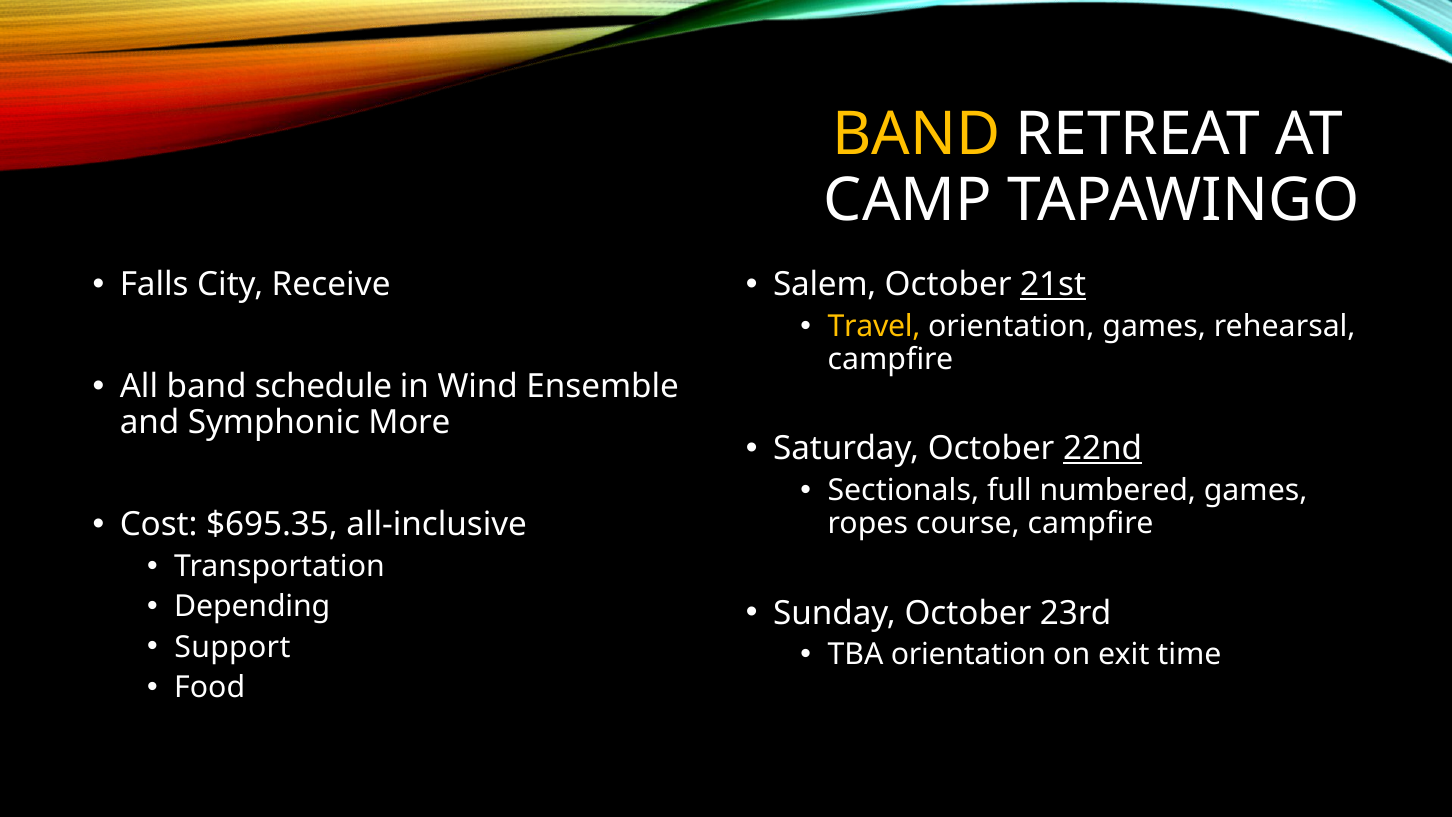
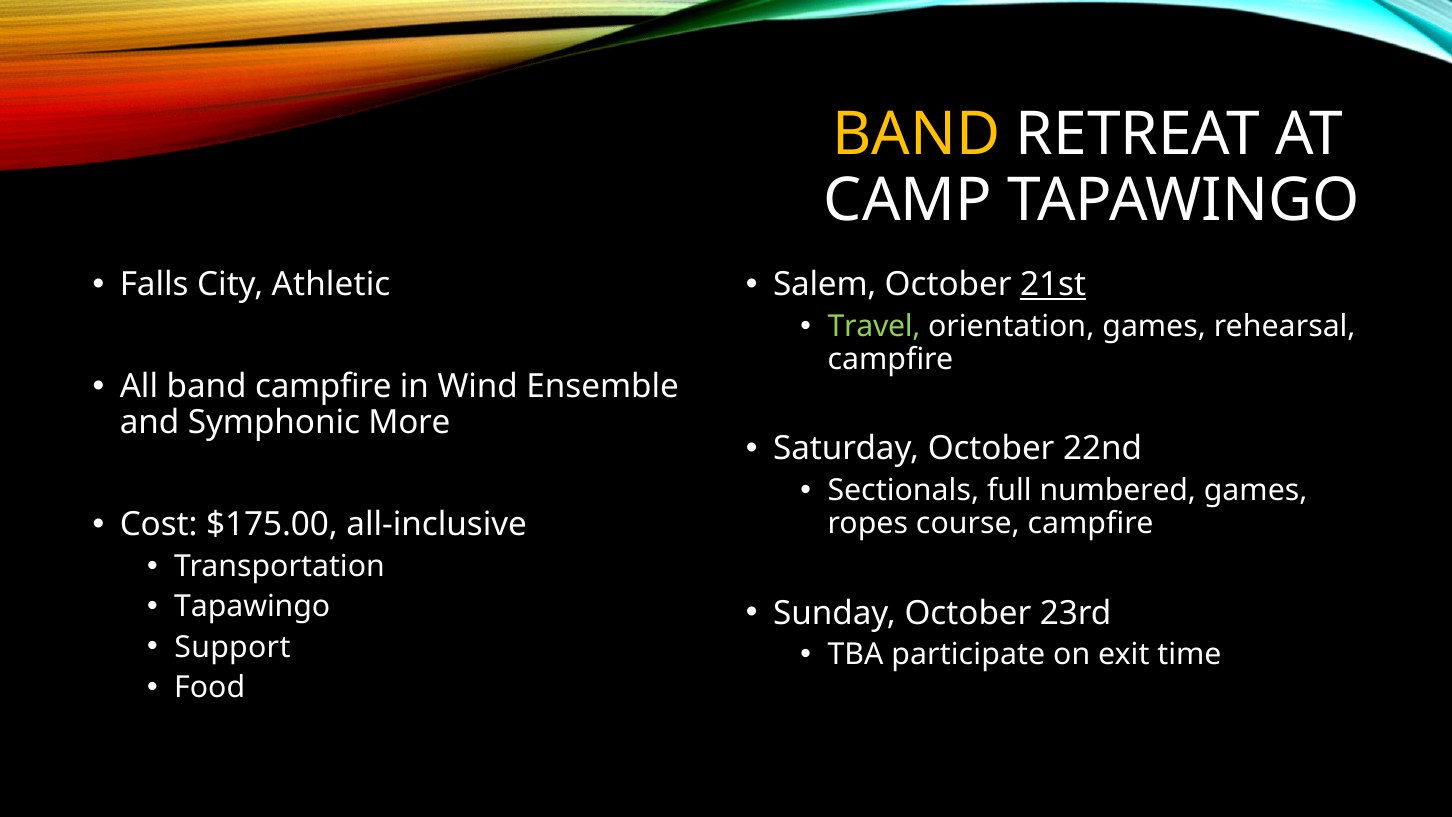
Receive: Receive -> Athletic (331, 285)
Travel colour: yellow -> light green (874, 326)
band schedule: schedule -> campfire (323, 387)
22nd underline: present -> none (1103, 449)
$695.35: $695.35 -> $175.00 (272, 525)
Depending: Depending -> Tapawingo (252, 607)
TBA orientation: orientation -> participate (968, 655)
